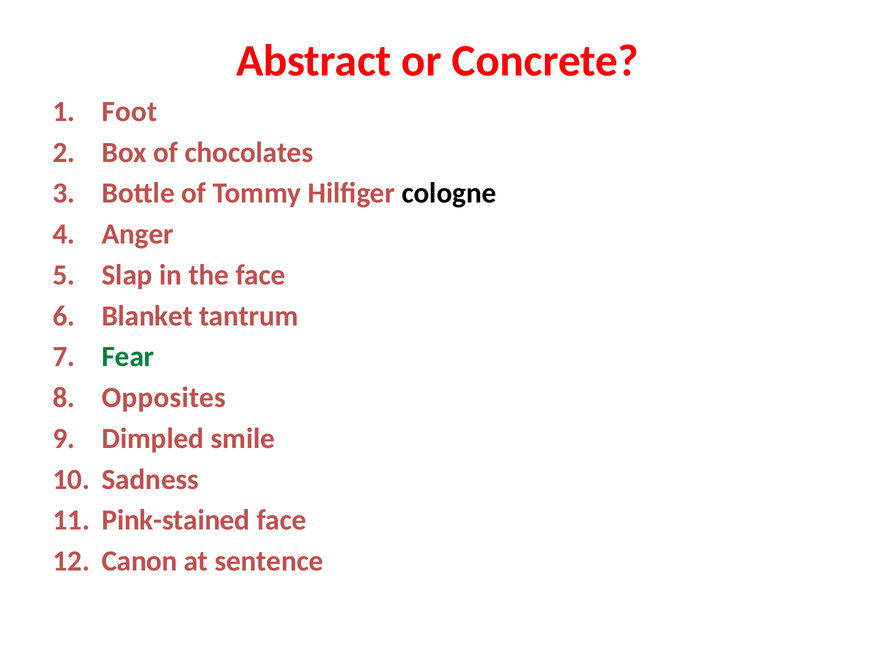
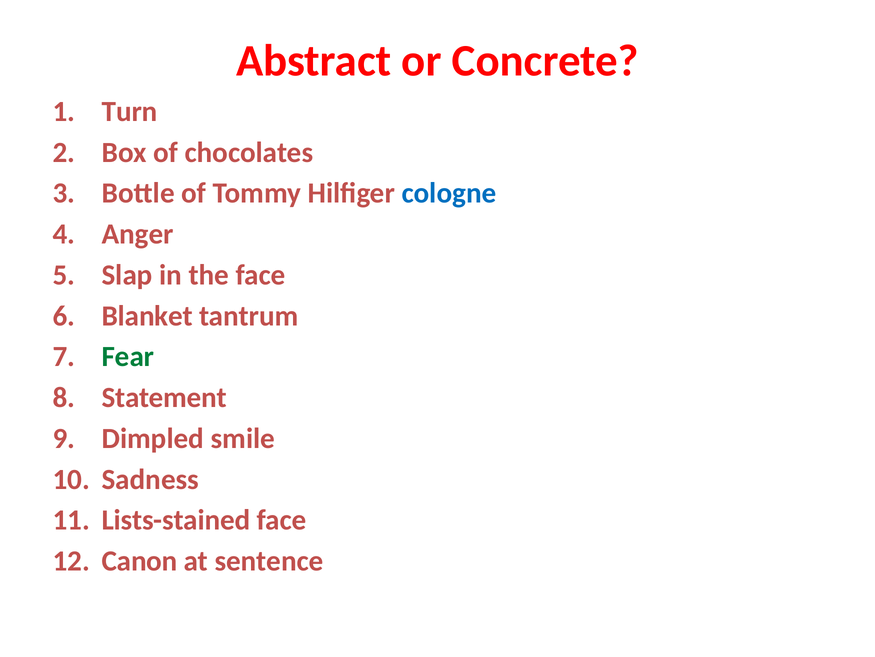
Foot: Foot -> Turn (130, 111)
cologne colour: black -> blue (449, 193)
Opposites: Opposites -> Statement (164, 397)
Pink-stained: Pink-stained -> Lists-stained (176, 520)
